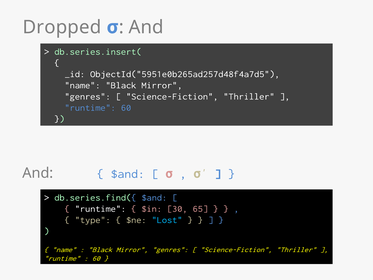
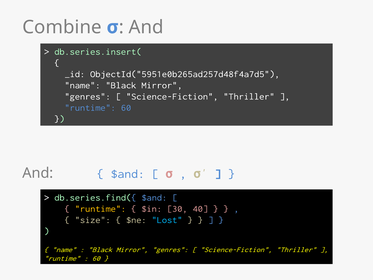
Dropped: Dropped -> Combine (62, 27)
runtime colour: white -> yellow (100, 209)
65: 65 -> 40 (200, 209)
type: type -> size (93, 220)
